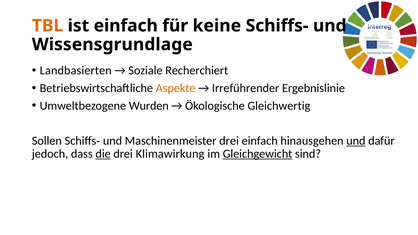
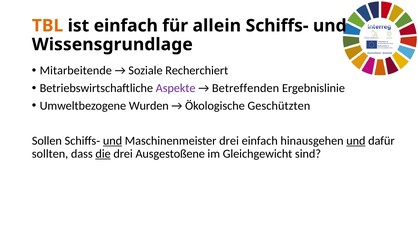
keine: keine -> allein (217, 26)
Landbasierten: Landbasierten -> Mitarbeitende (76, 71)
Aspekte colour: orange -> purple (176, 88)
Irreführender: Irreführender -> Betreffenden (246, 88)
Gleichwertig: Gleichwertig -> Geschützten (279, 106)
und underline: none -> present (113, 141)
jedoch: jedoch -> sollten (50, 154)
Klimawirkung: Klimawirkung -> Ausgestoßene (170, 154)
Gleichgewicht underline: present -> none (258, 154)
